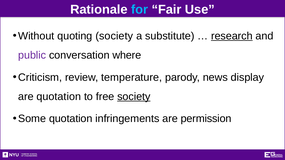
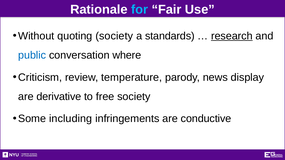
substitute: substitute -> standards (170, 36)
public colour: purple -> blue (32, 55)
are quotation: quotation -> derivative (59, 97)
society underline: present -> none (134, 97)
Some quotation: quotation -> including (71, 119)
permission: permission -> conductive (206, 119)
